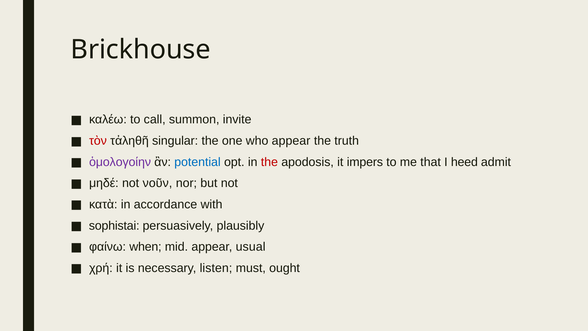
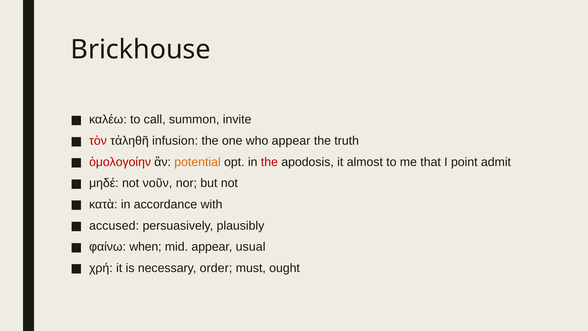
singular: singular -> infusion (175, 141)
ὁμολογοίην colour: purple -> red (120, 162)
potential colour: blue -> orange (198, 162)
impers: impers -> almost (365, 162)
heed: heed -> point (464, 162)
sophistai: sophistai -> accused (114, 225)
listen: listen -> order (216, 268)
